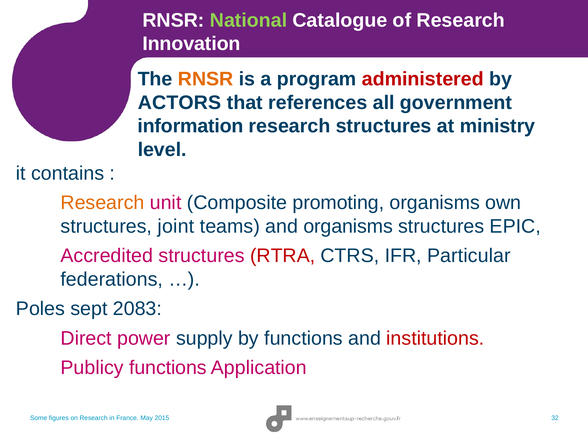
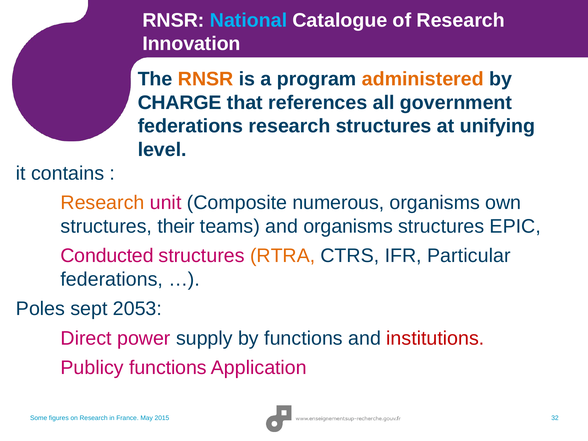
National colour: light green -> light blue (249, 20)
administered colour: red -> orange (423, 79)
ACTORS: ACTORS -> CHARGE (180, 103)
information: information -> federations (190, 126)
ministry: ministry -> unifying (497, 126)
promoting: promoting -> numerous (338, 203)
joint: joint -> their (176, 226)
Accredited: Accredited -> Conducted (107, 256)
RTRA colour: red -> orange (283, 256)
2083: 2083 -> 2053 (137, 309)
